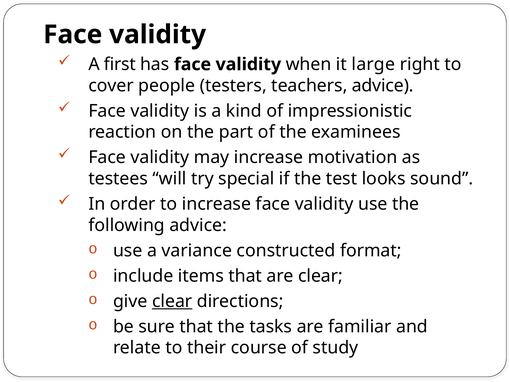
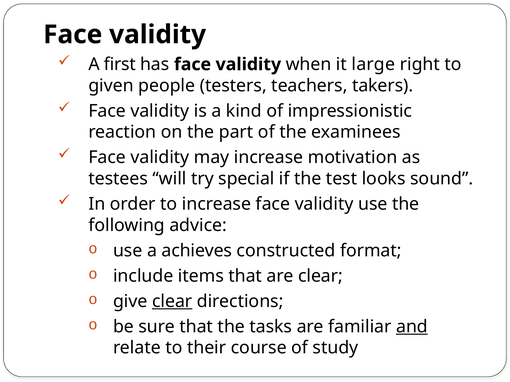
cover: cover -> given (111, 86)
teachers advice: advice -> takers (383, 86)
variance: variance -> achieves (197, 251)
and underline: none -> present (412, 327)
